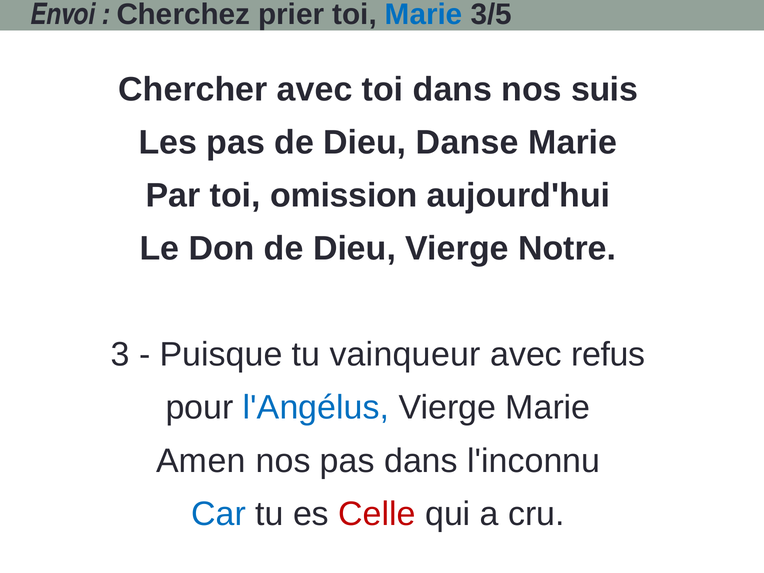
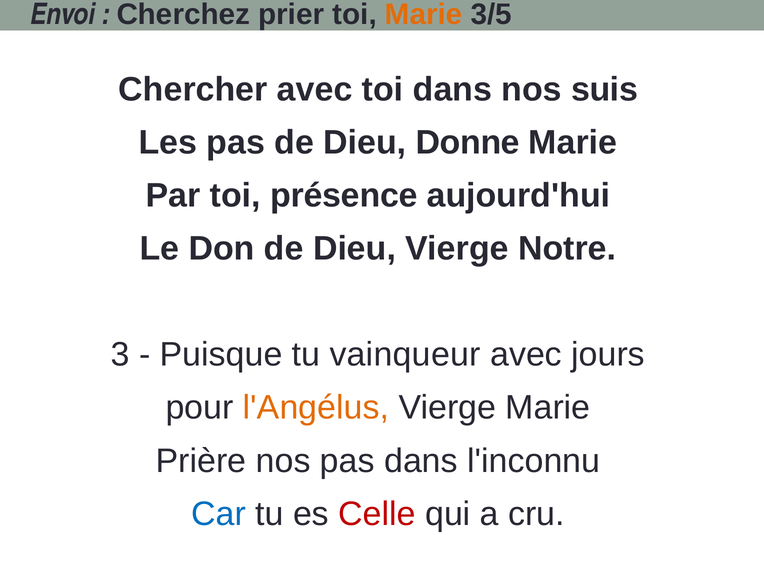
Marie colour: blue -> orange (424, 14)
Danse: Danse -> Donne (468, 143)
omission: omission -> présence (344, 196)
refus: refus -> jours (608, 355)
l'Angélus colour: blue -> orange (316, 408)
Amen: Amen -> Prière (201, 461)
